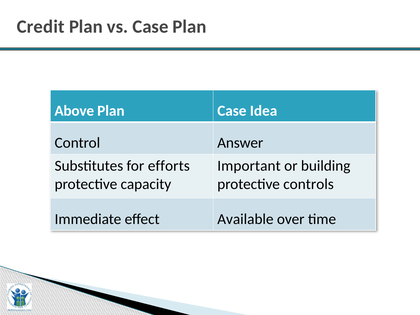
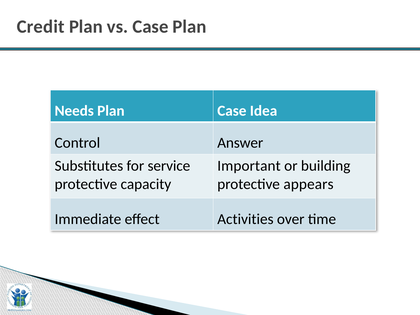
Above: Above -> Needs (74, 111)
efforts: efforts -> service (169, 166)
controls: controls -> appears (309, 184)
Available: Available -> Activities (245, 219)
